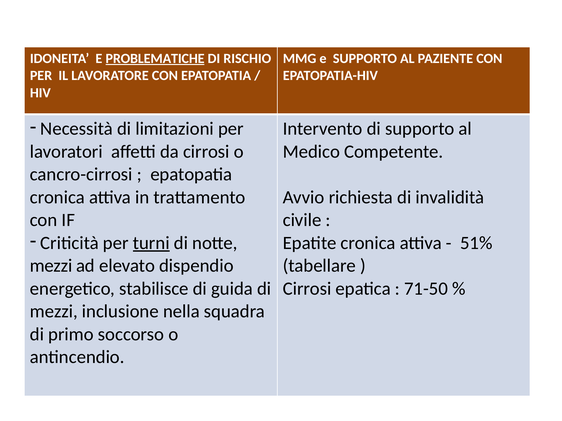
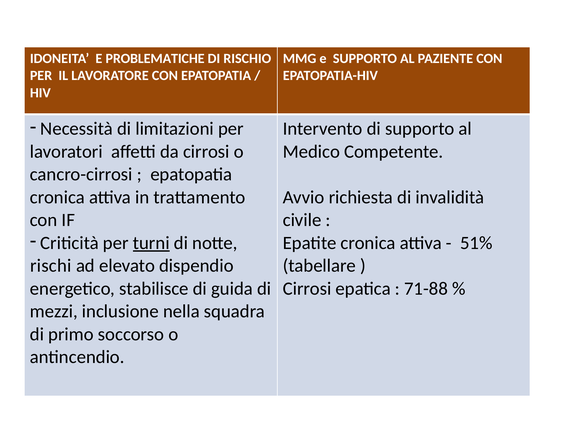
PROBLEMATICHE underline: present -> none (155, 59)
mezzi: mezzi -> rischi (51, 266)
71-50: 71-50 -> 71-88 (426, 289)
